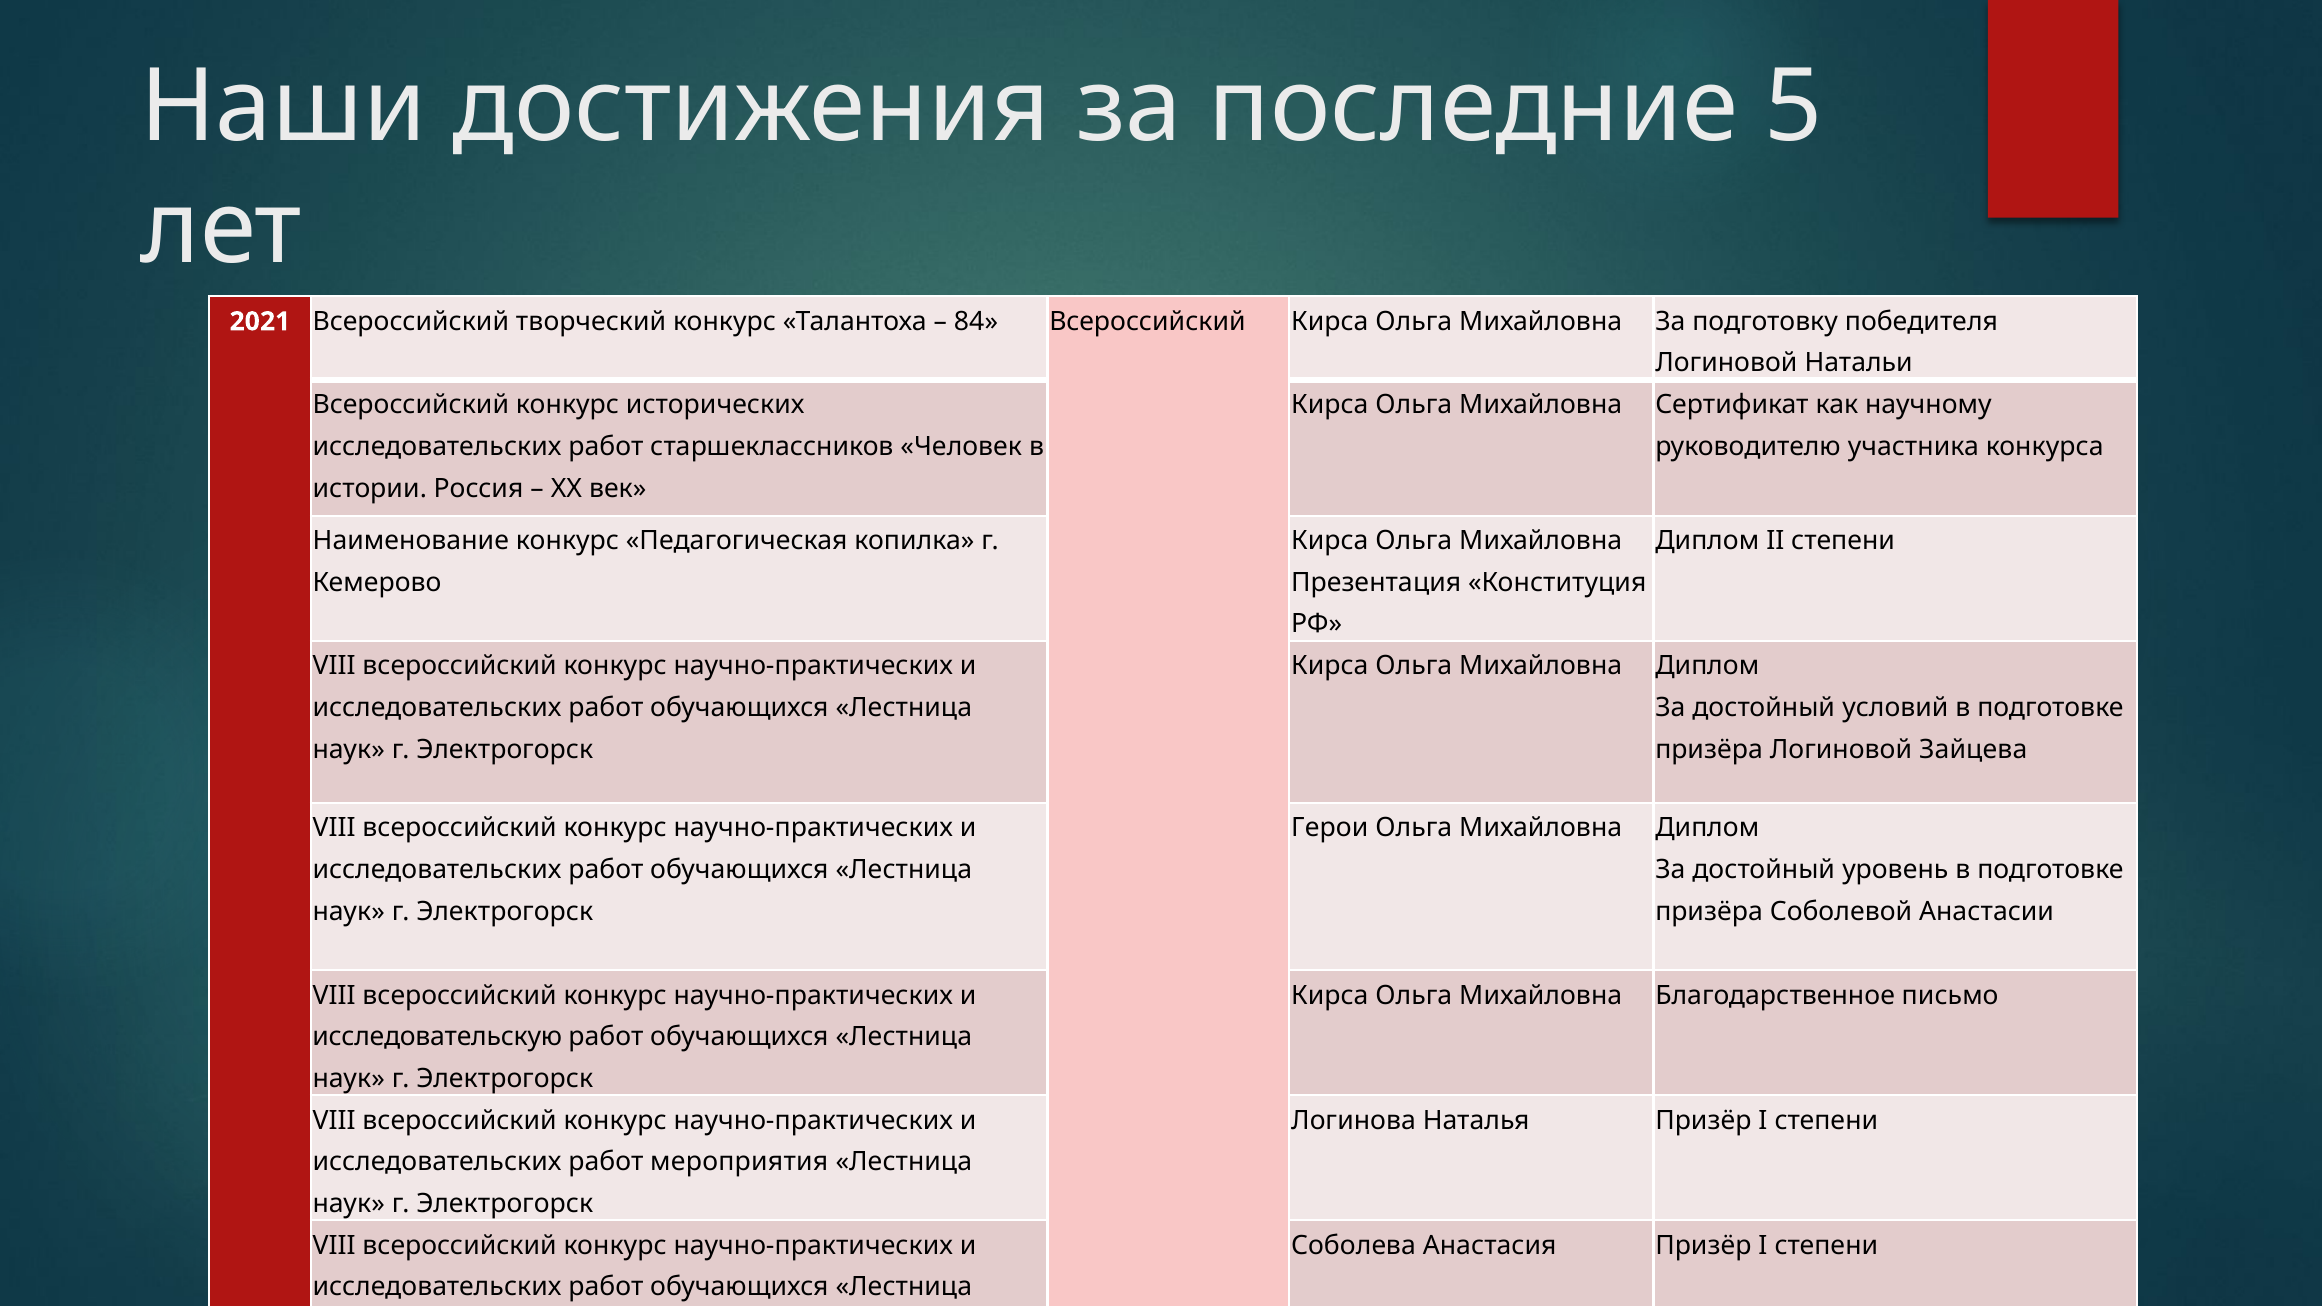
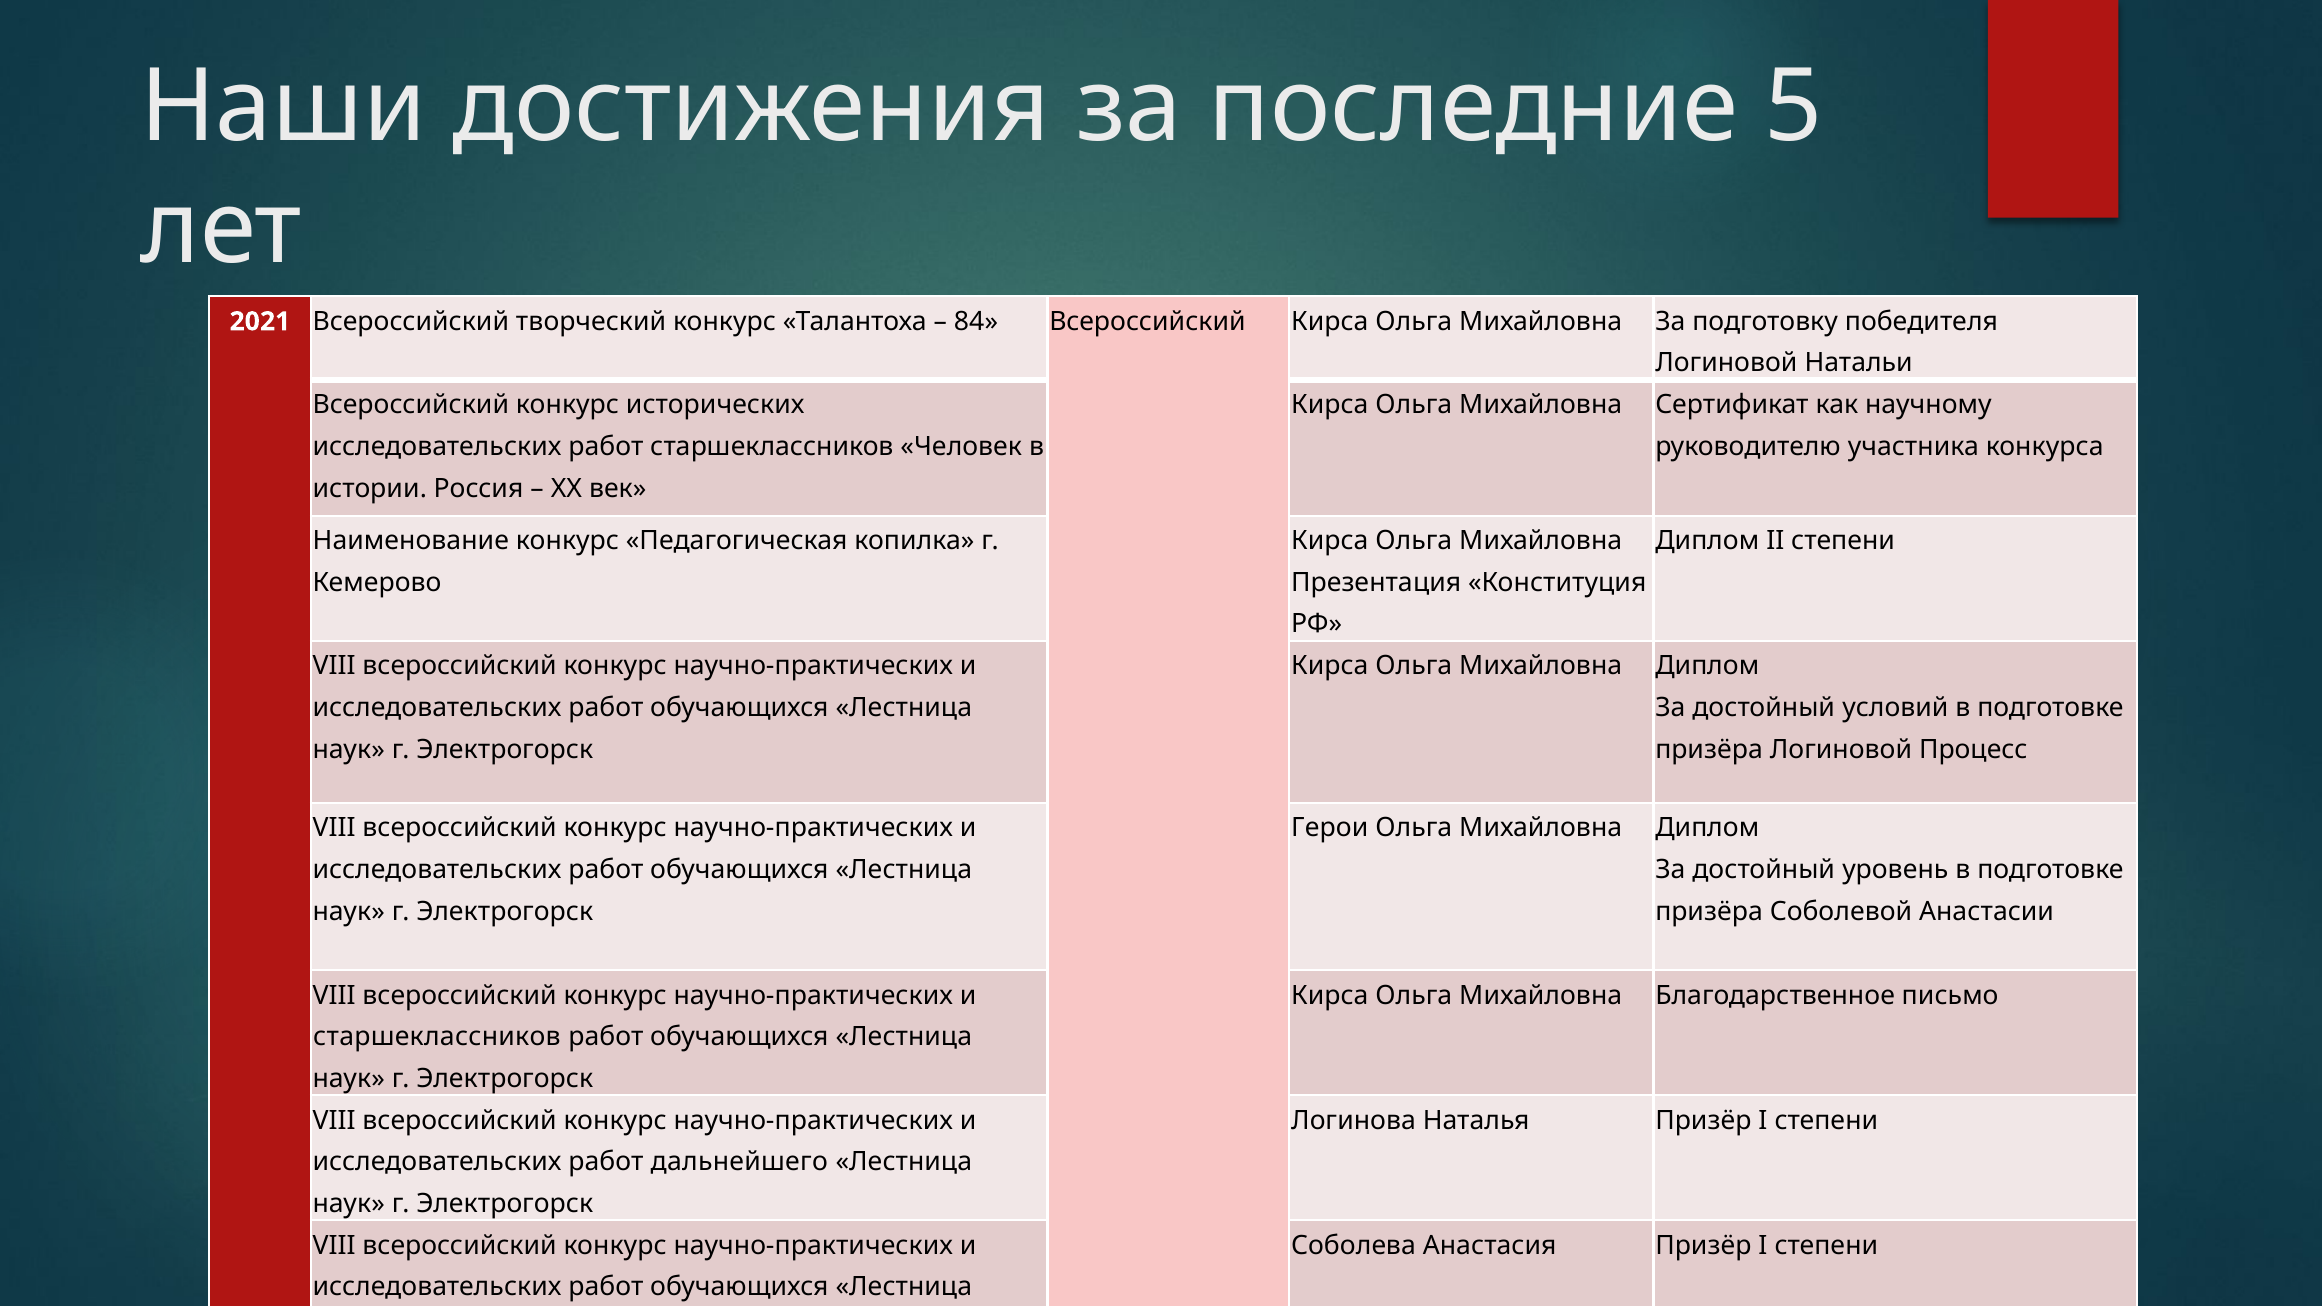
Зайцева: Зайцева -> Процесс (1973, 749)
исследовательскую: исследовательскую -> старшеклассников (437, 1037)
мероприятия: мероприятия -> дальнейшего (739, 1162)
